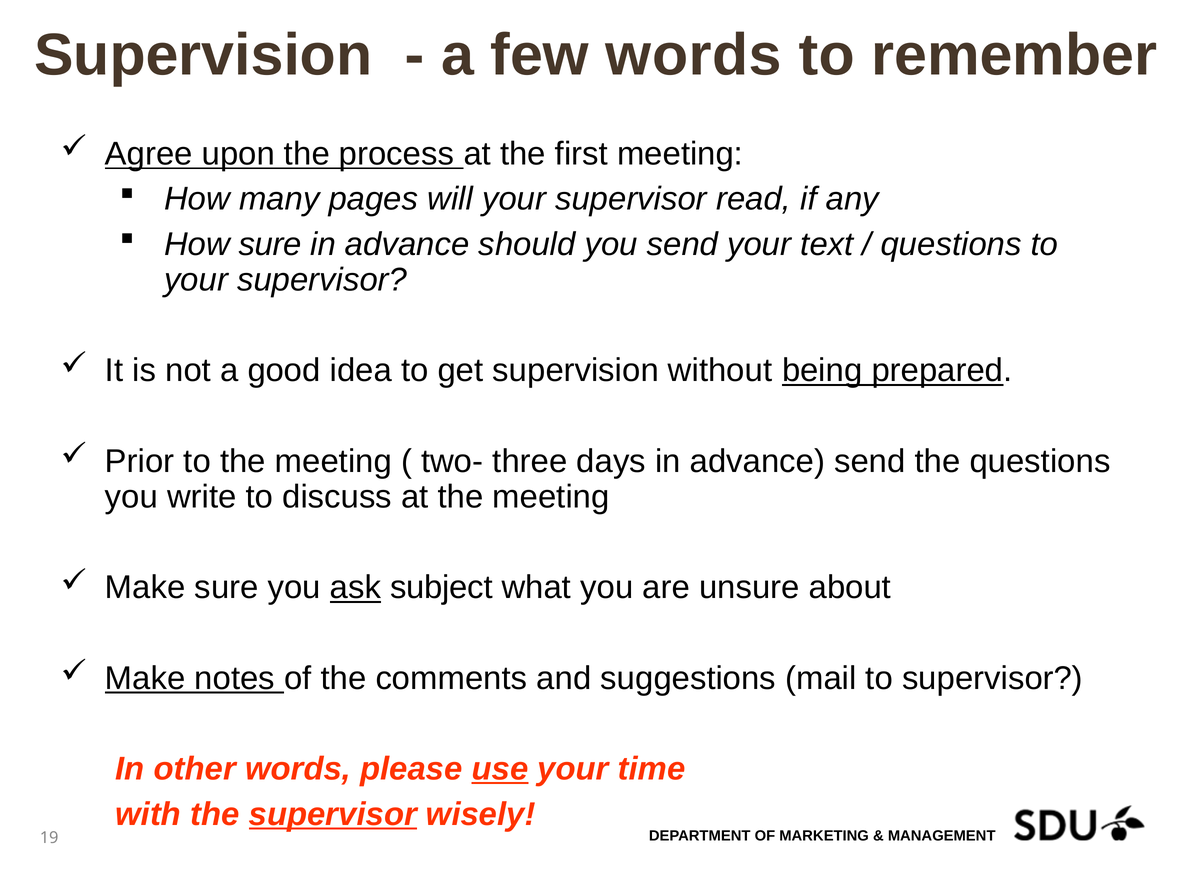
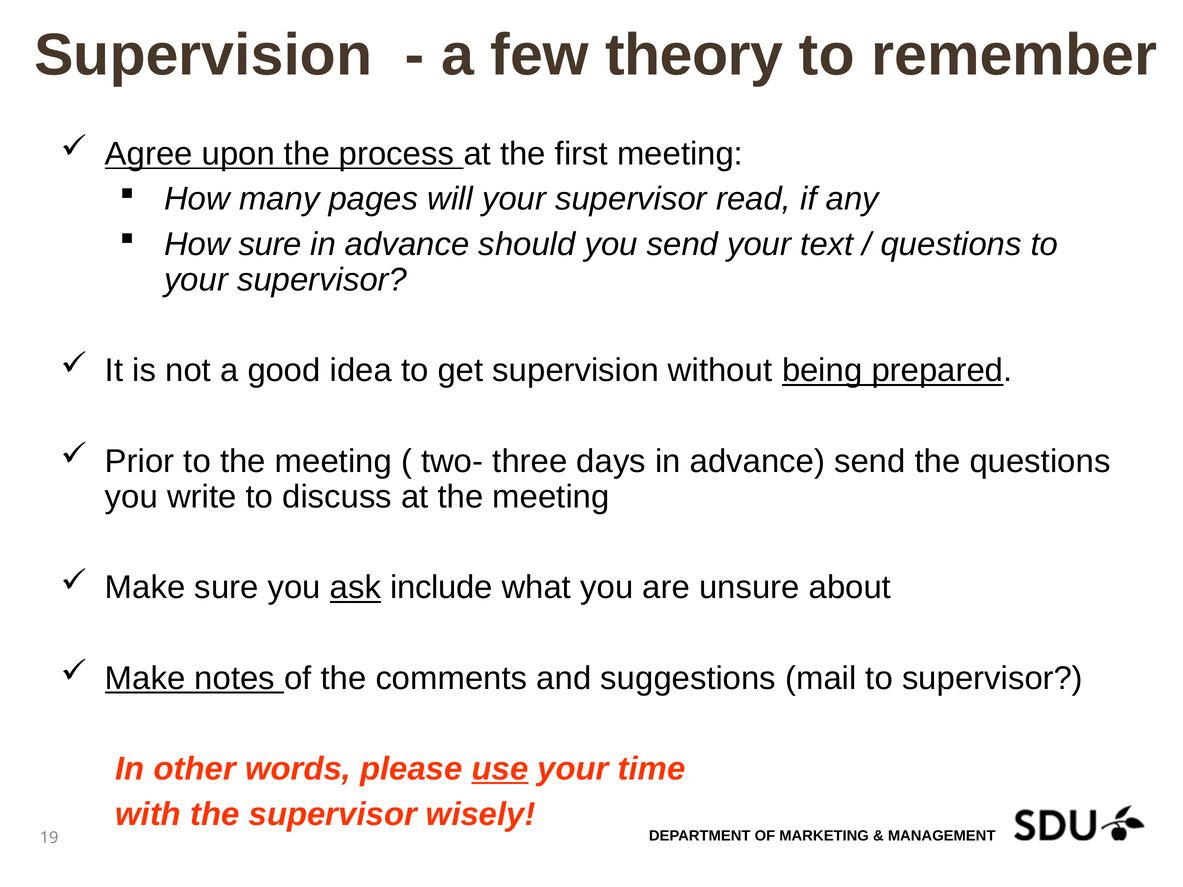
few words: words -> theory (694, 55)
subject: subject -> include (441, 588)
supervisor underline: present -> none (333, 814)
